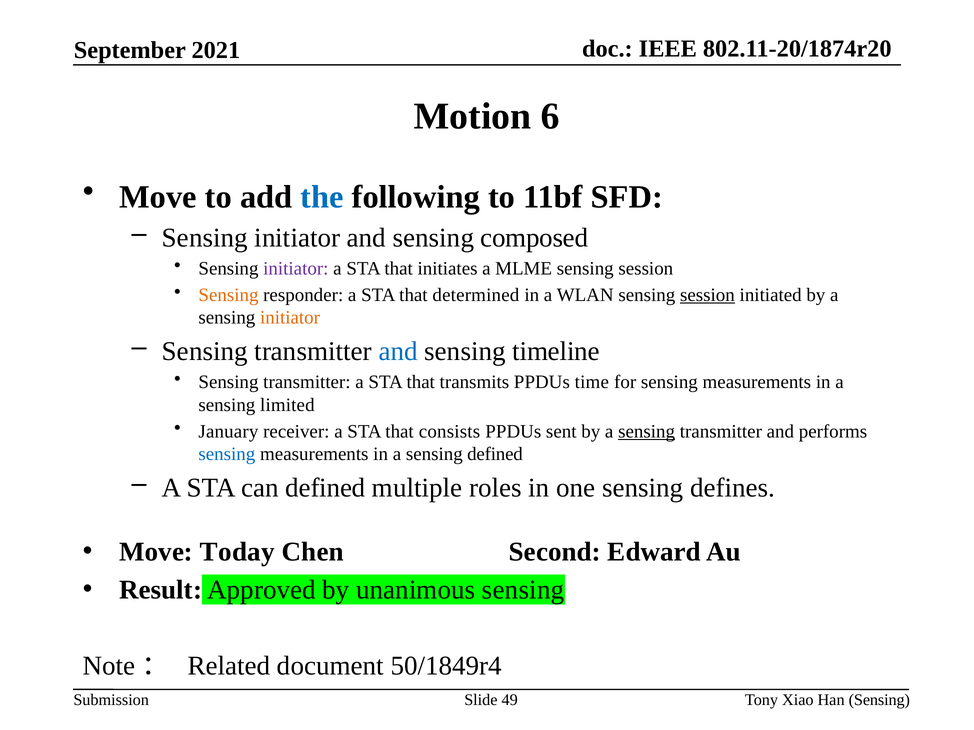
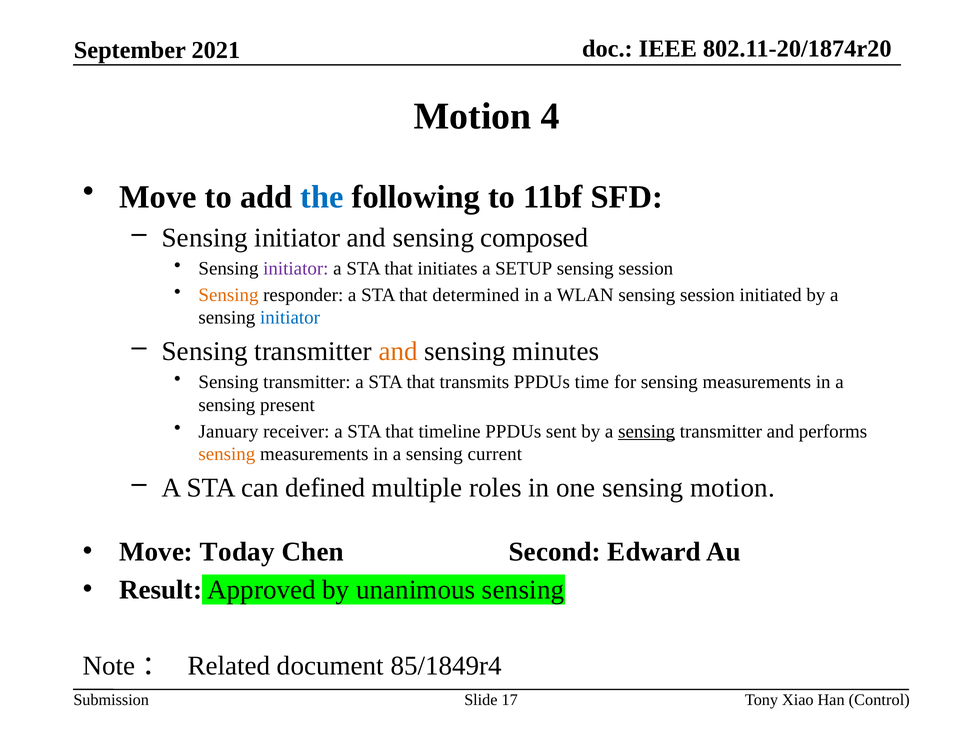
6: 6 -> 4 (550, 116)
MLME: MLME -> SETUP (524, 269)
session underline: present -> none (707, 295)
initiator colour: orange -> blue (290, 318)
and colour: blue -> orange (398, 352)
timeline: timeline -> minutes (556, 352)
limited: limited -> present (287, 405)
consists: consists -> timeline (450, 432)
sensing colour: blue -> orange (227, 454)
sensing defined: defined -> current (495, 454)
sensing defines: defines -> motion (733, 488)
50/1849r4: 50/1849r4 -> 85/1849r4 (446, 666)
49: 49 -> 17 (510, 701)
Han Sensing: Sensing -> Control (879, 701)
